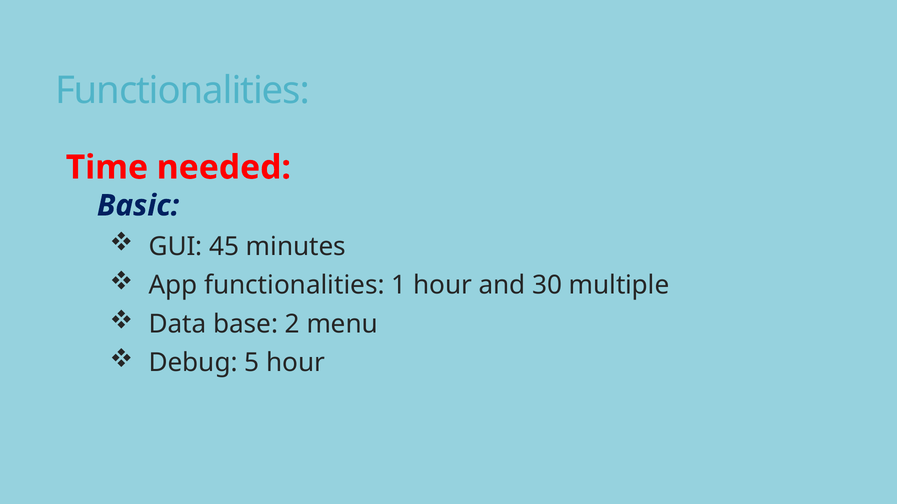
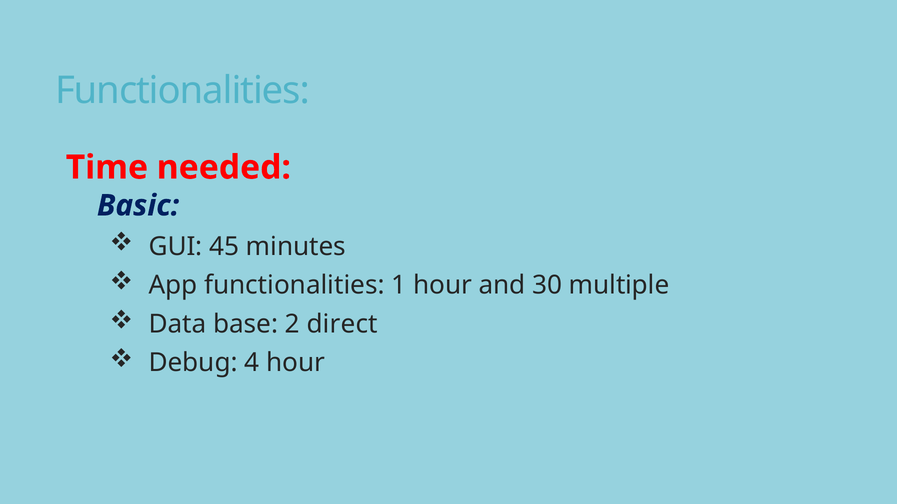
menu: menu -> direct (342, 324)
5: 5 -> 4 (252, 363)
